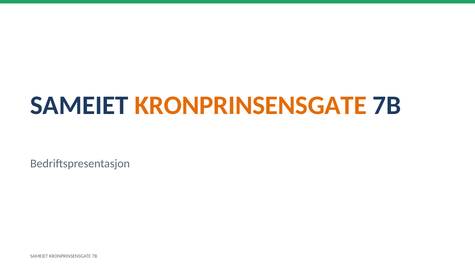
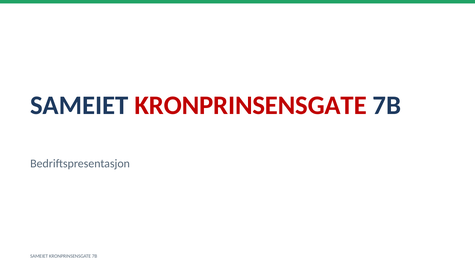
KRONPRINSENSGATE colour: orange -> red (251, 105)
